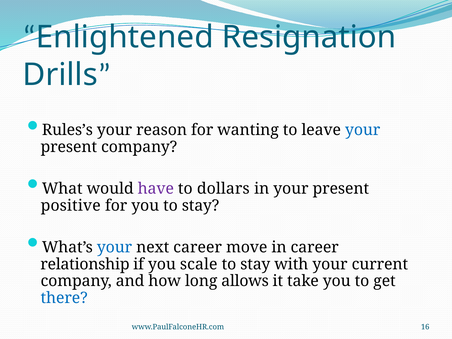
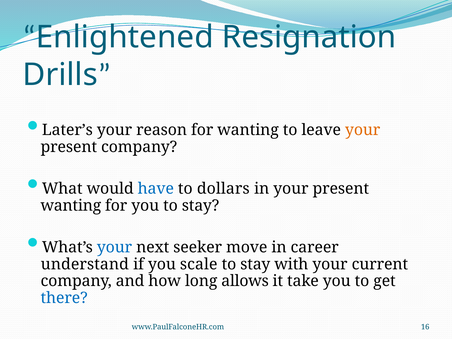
Rules’s: Rules’s -> Later’s (67, 130)
your colour: blue -> orange (363, 130)
have colour: purple -> blue (156, 189)
positive: positive -> wanting (71, 206)
next career: career -> seeker (198, 247)
relationship: relationship -> understand (85, 264)
